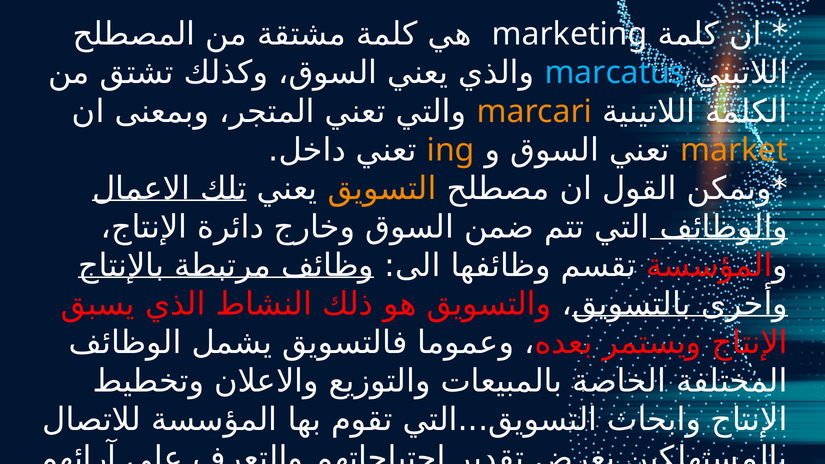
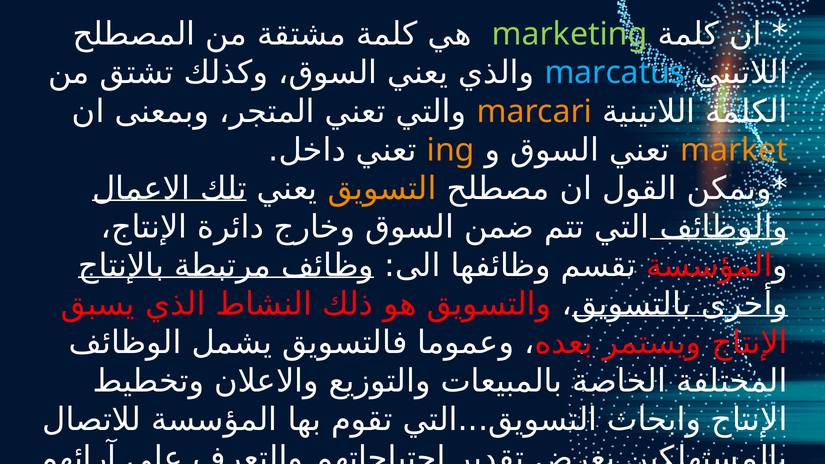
marketing colour: white -> light green (570, 34)
